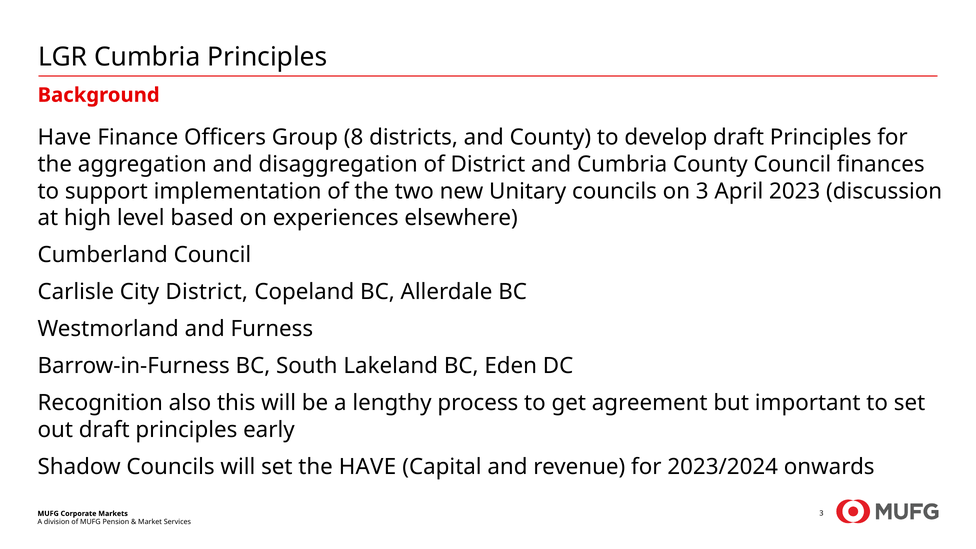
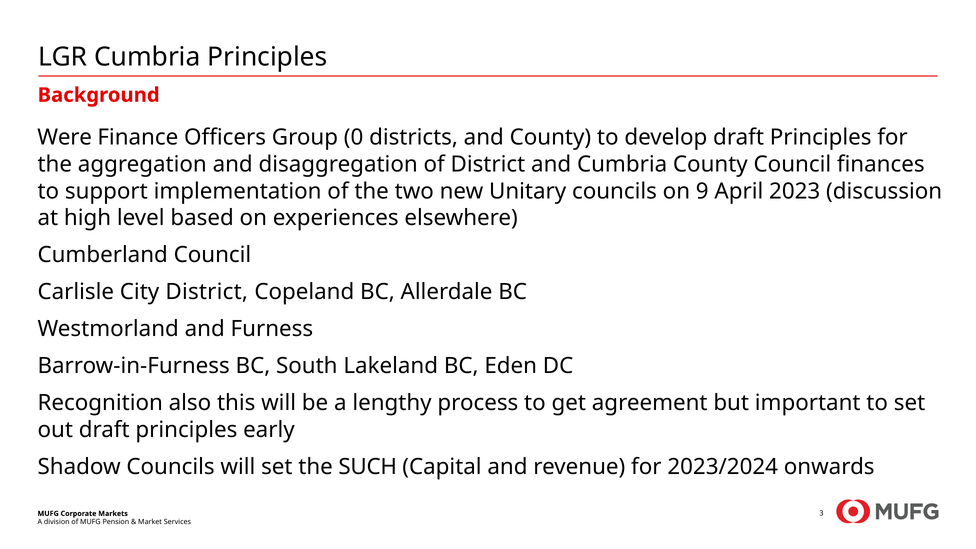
Have: Have -> Were (65, 138)
8: 8 -> 0 (354, 138)
on 3: 3 -> 9 (702, 191)
the HAVE: HAVE -> SUCH (368, 467)
